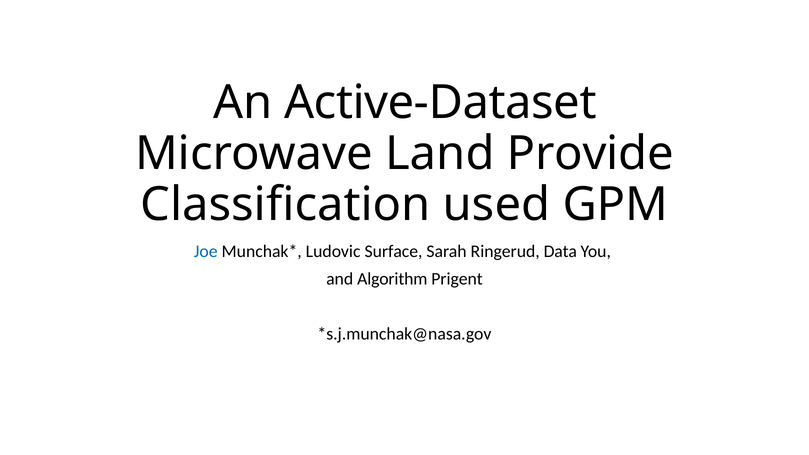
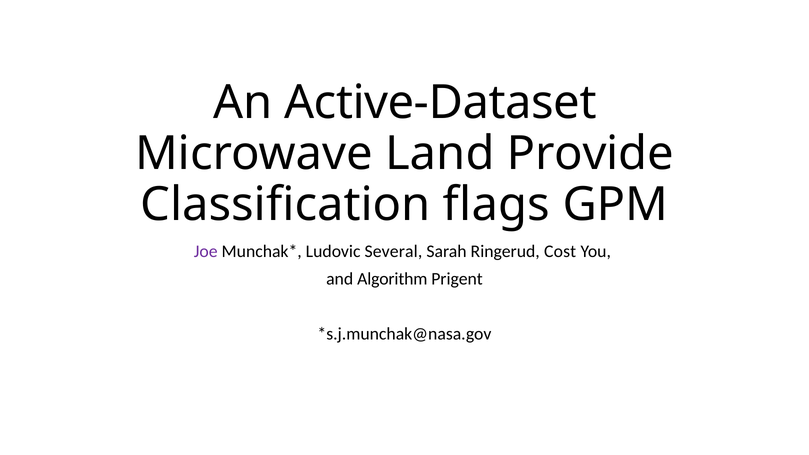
used: used -> flags (496, 205)
Joe colour: blue -> purple (206, 251)
Surface: Surface -> Several (393, 251)
Data: Data -> Cost (560, 251)
